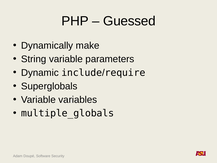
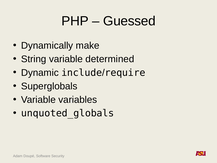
parameters: parameters -> determined (110, 59)
multiple_globals: multiple_globals -> unquoted_globals (68, 113)
